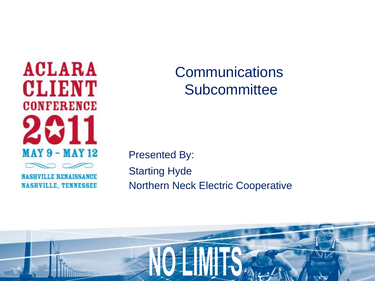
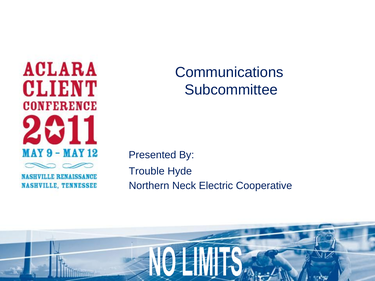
Starting: Starting -> Trouble (147, 171)
